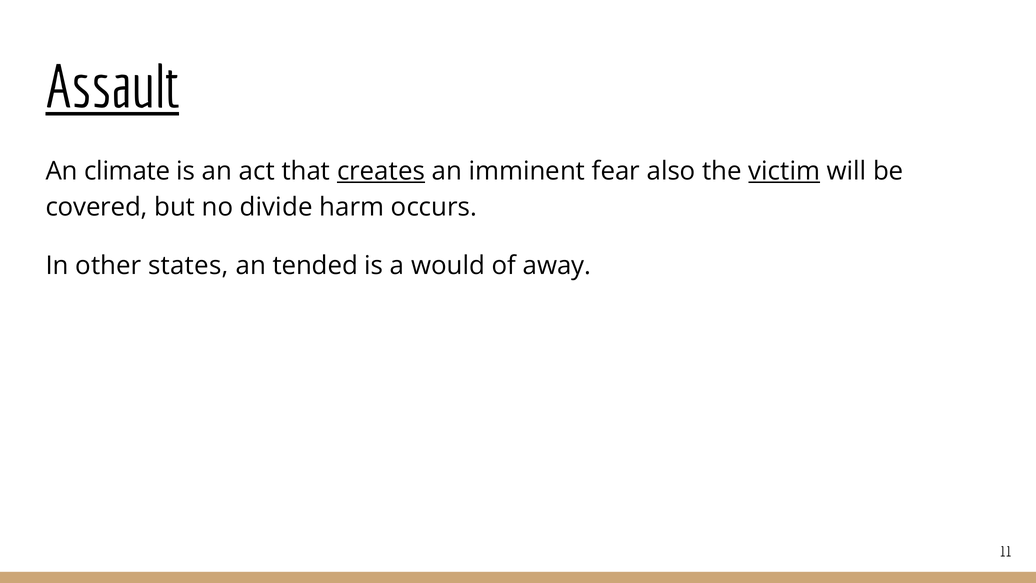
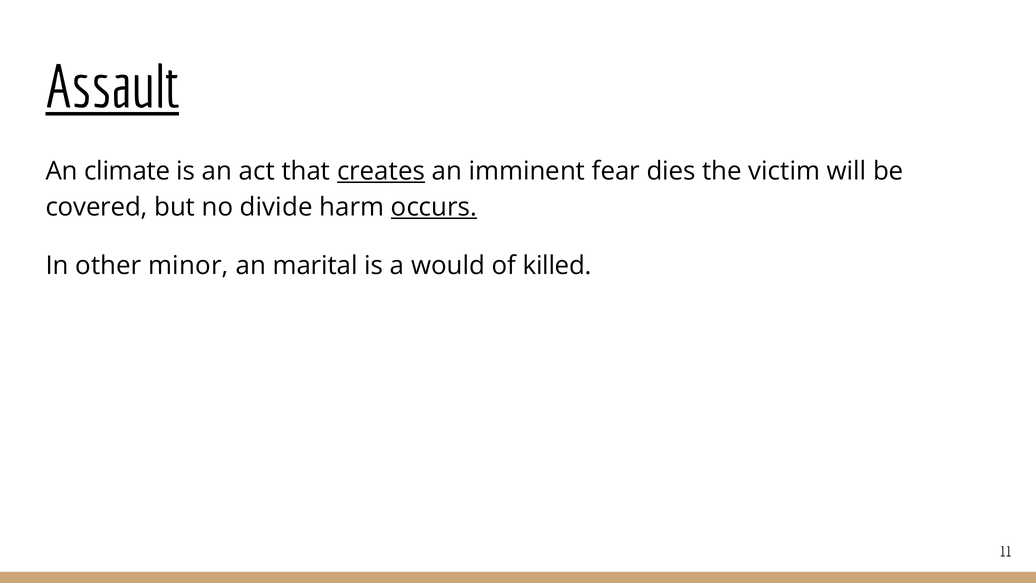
also: also -> dies (671, 171)
victim underline: present -> none (784, 171)
occurs underline: none -> present (434, 207)
states: states -> minor (188, 266)
tended: tended -> marital (315, 266)
away: away -> killed (557, 266)
